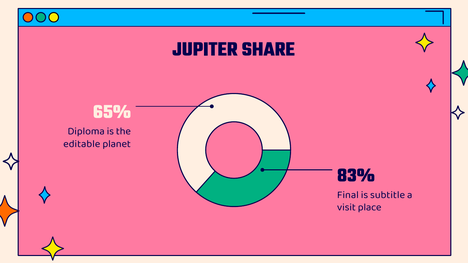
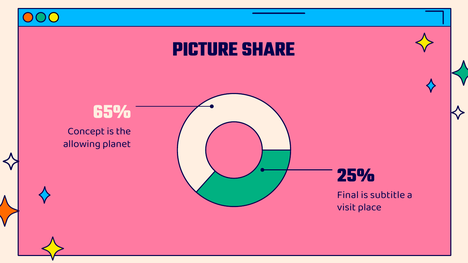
JUPITER: JUPITER -> PICTURE (205, 49)
Diploma: Diploma -> Concept (86, 131)
editable: editable -> allowing (82, 144)
83%: 83% -> 25% (356, 175)
